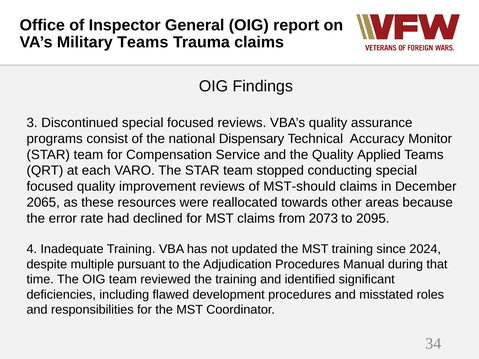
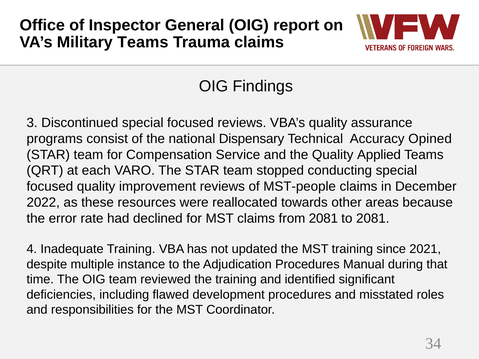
Monitor: Monitor -> Opined (430, 139)
MST-should: MST-should -> MST-people (300, 187)
2065: 2065 -> 2022 (43, 203)
from 2073: 2073 -> 2081 (323, 219)
to 2095: 2095 -> 2081 (373, 219)
2024: 2024 -> 2021 (425, 249)
pursuant: pursuant -> instance (141, 264)
